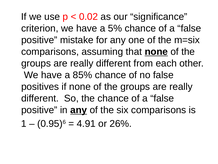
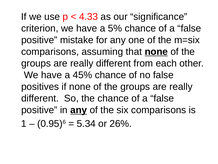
0.02: 0.02 -> 4.33 (88, 17)
85%: 85% -> 45% (82, 75)
4.91: 4.91 -> 5.34 (86, 123)
